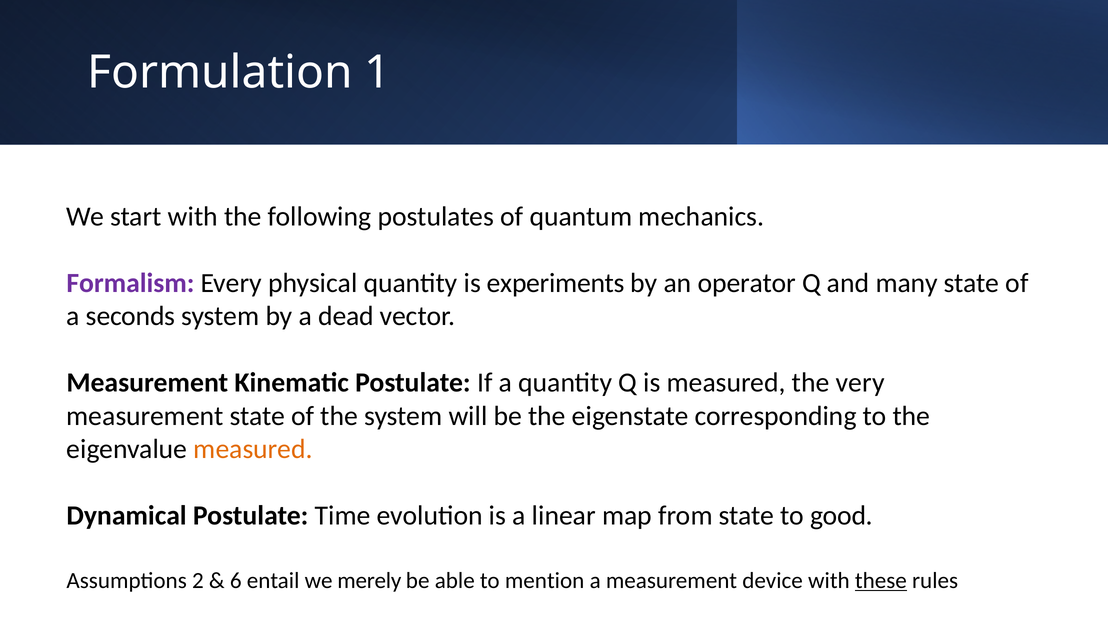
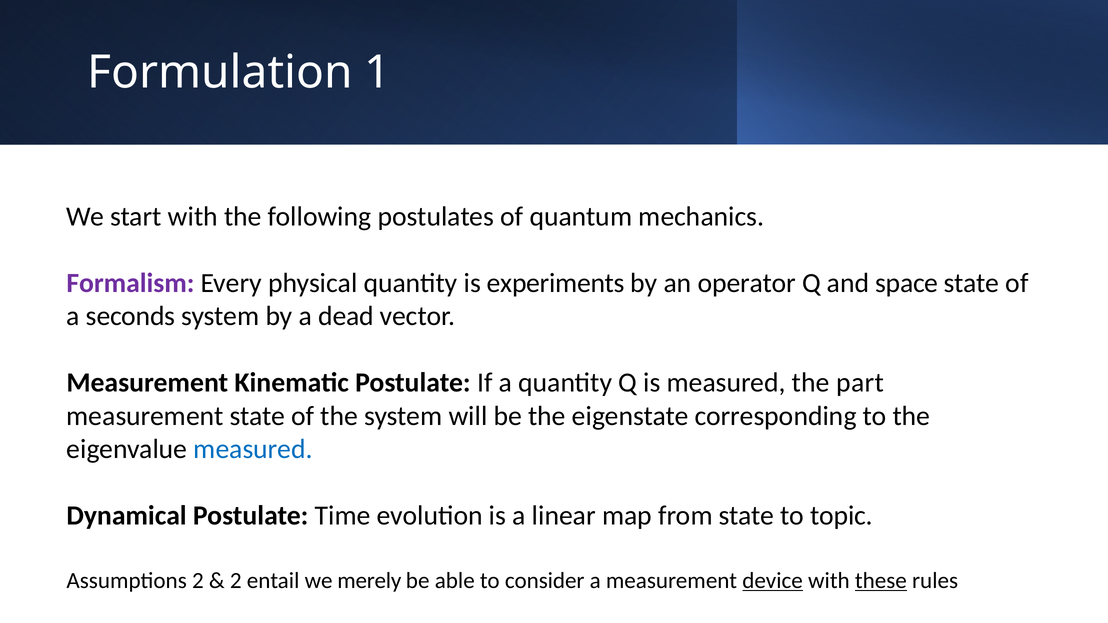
many: many -> space (907, 283)
very: very -> part (860, 383)
measured colour: orange -> blue (253, 449)
good: good -> topic (842, 516)
6: 6 -> 2 (236, 581)
mention: mention -> consider (545, 581)
device underline: none -> present (773, 581)
